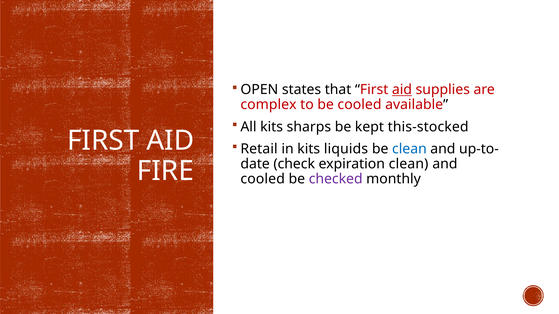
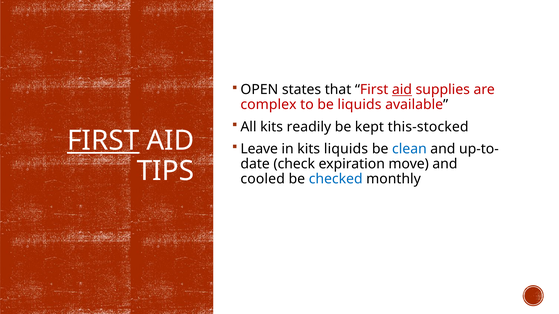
be cooled: cooled -> liquids (359, 105)
sharps: sharps -> readily (309, 127)
FIRST underline: none -> present (103, 141)
Retail: Retail -> Leave (259, 149)
expiration clean: clean -> move (409, 164)
FIRE: FIRE -> TIPS (165, 171)
checked colour: purple -> blue (336, 179)
